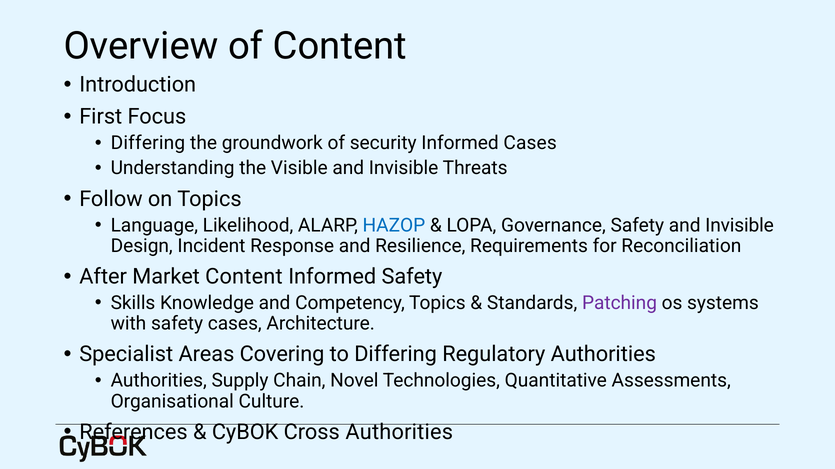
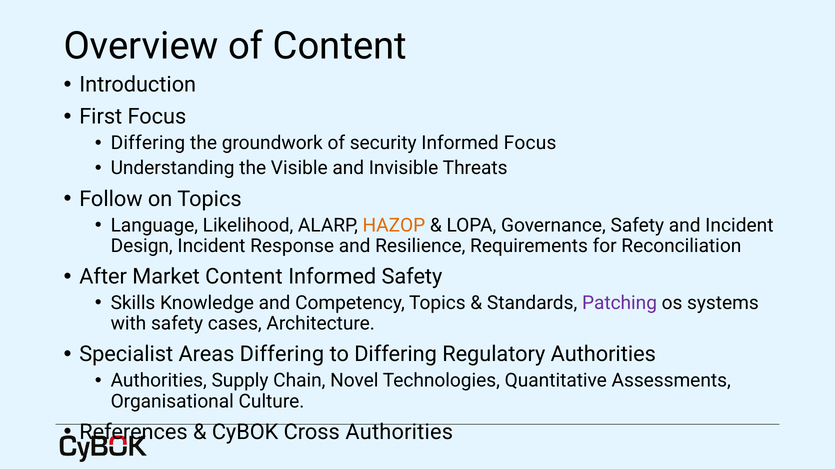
Informed Cases: Cases -> Focus (530, 143)
HAZOP colour: blue -> orange (394, 226)
Safety and Invisible: Invisible -> Incident (739, 226)
Areas Covering: Covering -> Differing (282, 355)
